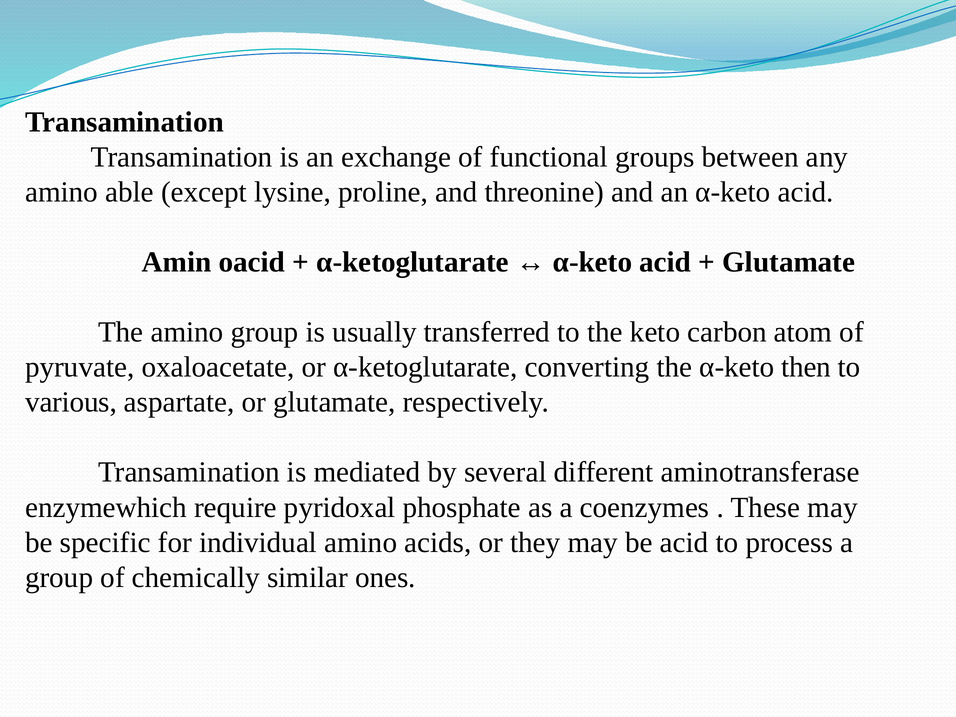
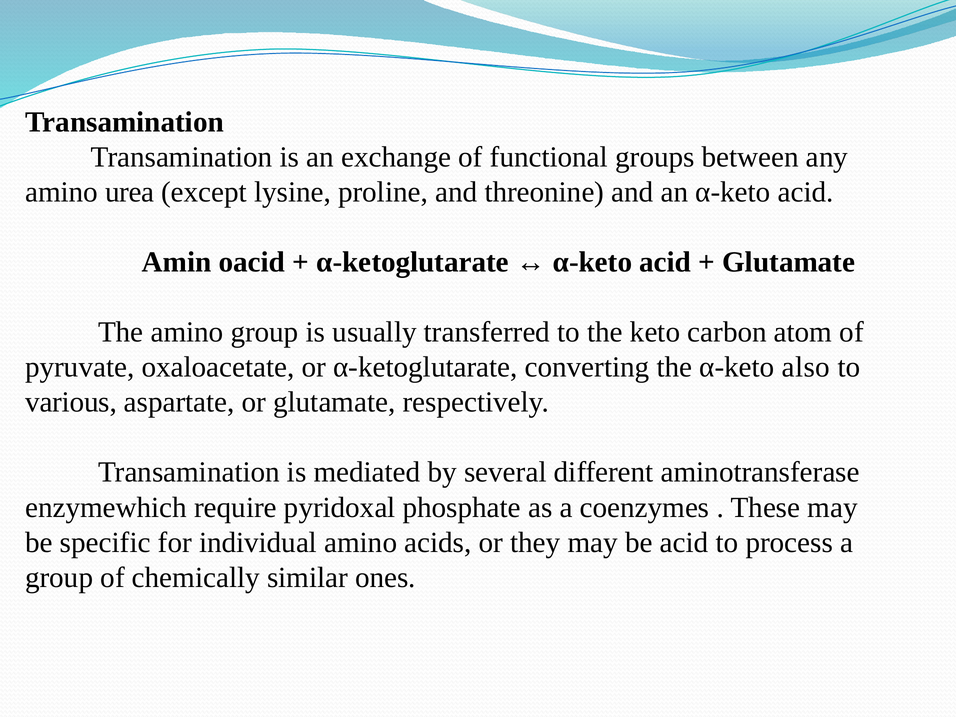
able: able -> urea (130, 192)
then: then -> also (806, 367)
